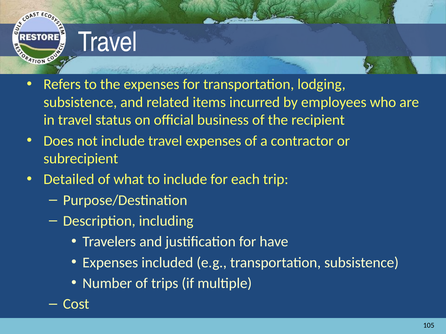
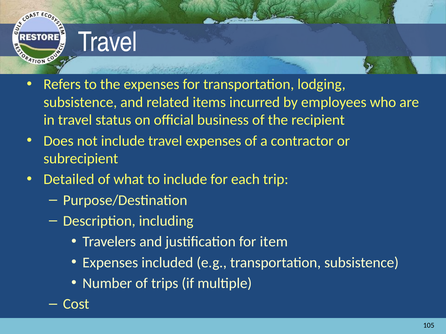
have: have -> item (274, 242)
